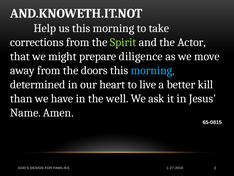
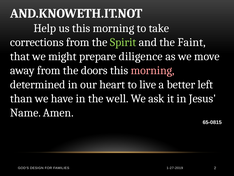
Actor: Actor -> Faint (192, 42)
morning colour: light blue -> pink (153, 70)
kill: kill -> left (205, 84)
